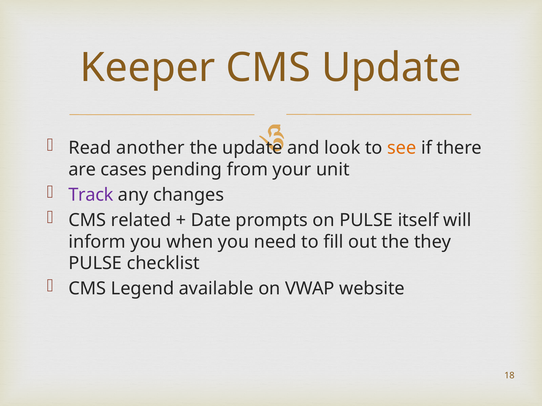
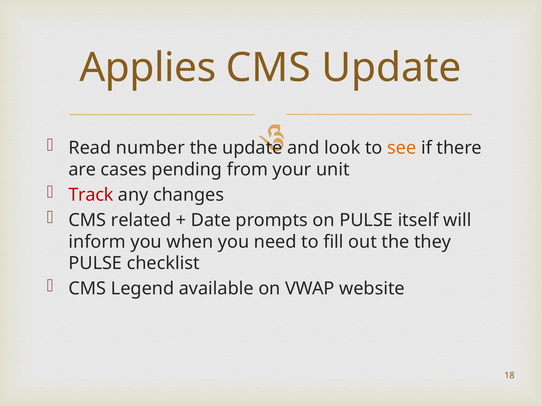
Keeper: Keeper -> Applies (148, 68)
another: another -> number (150, 148)
Track colour: purple -> red (91, 195)
